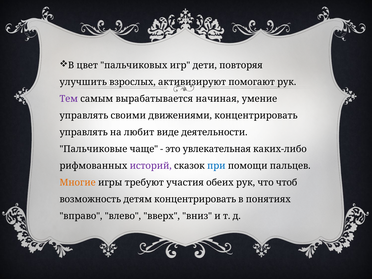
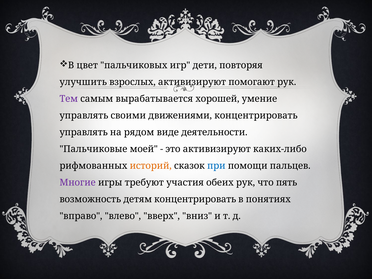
начиная: начиная -> хорошей (217, 99)
любит: любит -> рядом (139, 132)
чаще: чаще -> моей (144, 149)
это увлекательная: увлекательная -> активизируют (217, 149)
историй colour: purple -> orange (151, 166)
Многие colour: orange -> purple (78, 182)
чтоб: чтоб -> пять (287, 182)
